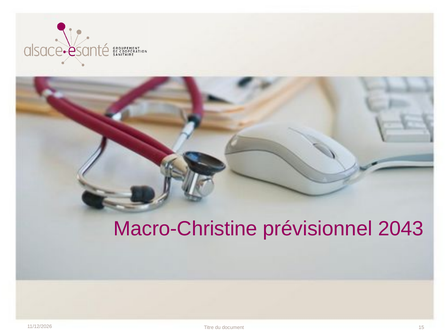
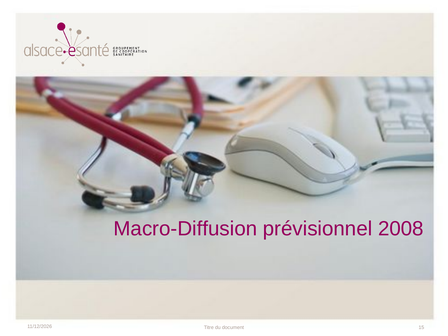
Macro-Christine: Macro-Christine -> Macro-Diffusion (185, 229)
2043: 2043 -> 2008 (401, 229)
